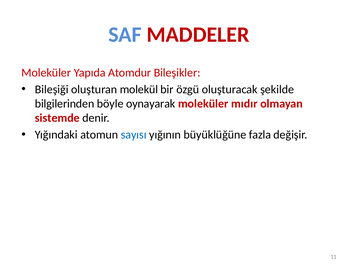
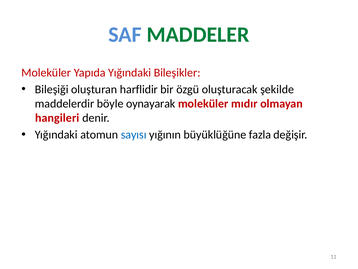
MADDELER colour: red -> green (198, 35)
Yapıda Atomdur: Atomdur -> Yığındaki (130, 72)
molekül: molekül -> harflidir (139, 89)
bilgilerinden: bilgilerinden -> maddelerdir (65, 103)
sistemde: sistemde -> hangileri (57, 118)
